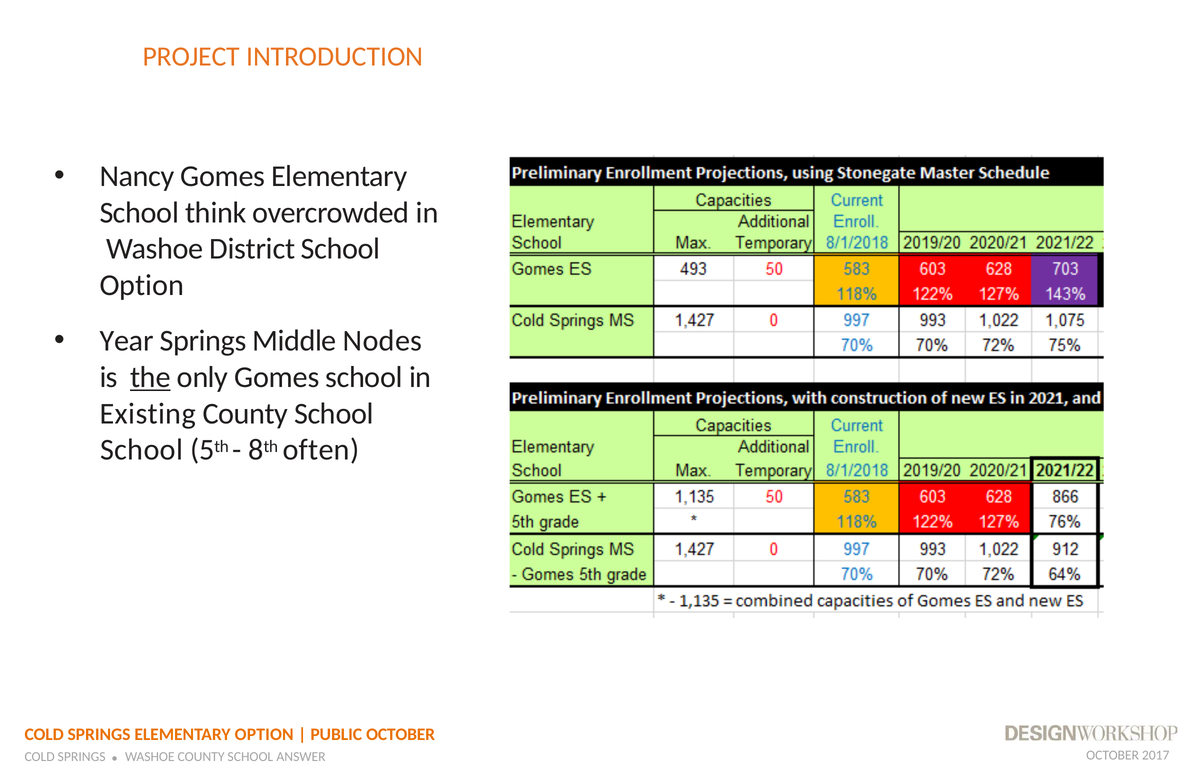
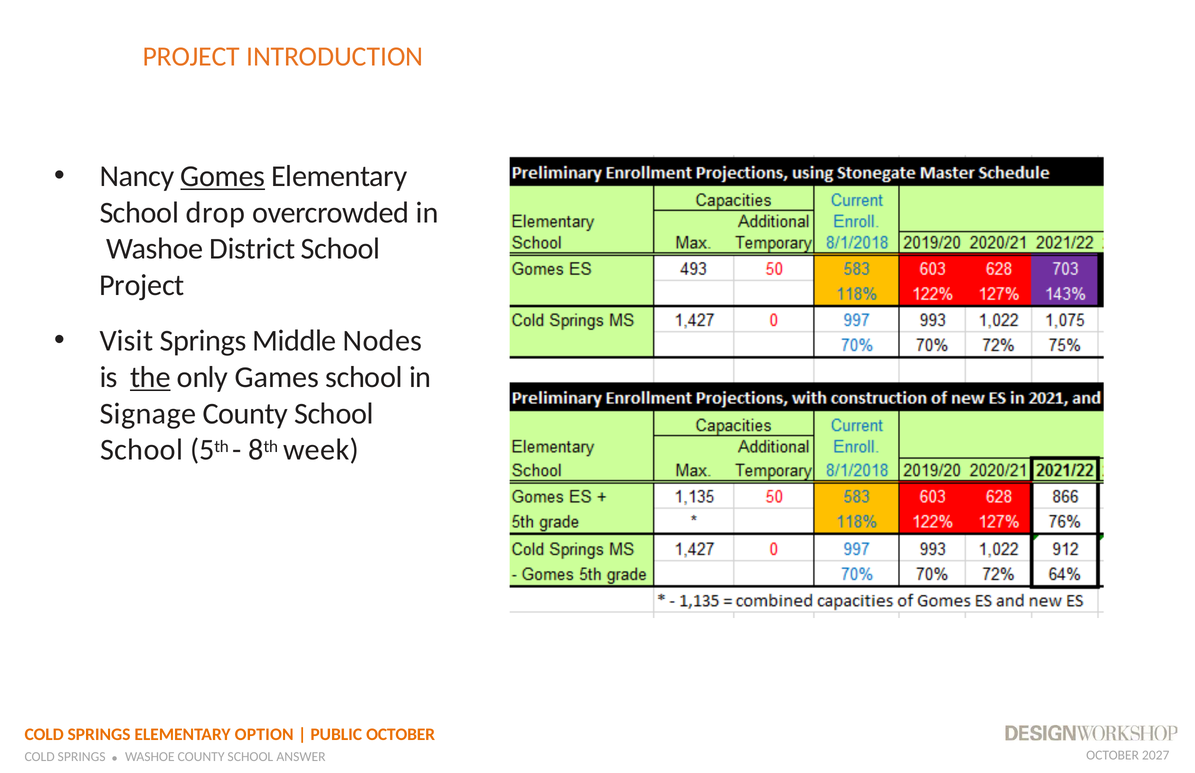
Gomes underline: none -> present (223, 176)
think: think -> drop (215, 213)
Option: Option -> Project (142, 285)
Year: Year -> Visit (126, 341)
only Gomes: Gomes -> Games (277, 377)
Existing: Existing -> Signage (148, 414)
often: often -> week (321, 450)
2017: 2017 -> 2027 (1156, 755)
